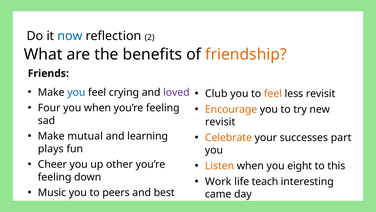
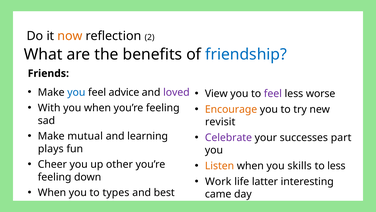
now colour: blue -> orange (70, 36)
friendship colour: orange -> blue (246, 54)
crying: crying -> advice (124, 92)
Club: Club -> View (216, 94)
feel colour: orange -> purple (273, 94)
less revisit: revisit -> worse (321, 94)
Four: Four -> With (49, 108)
Celebrate colour: orange -> purple (228, 137)
eight: eight -> skills (300, 166)
to this: this -> less (336, 166)
teach: teach -> latter (265, 181)
Music: Music -> When (52, 192)
peers: peers -> types (116, 192)
